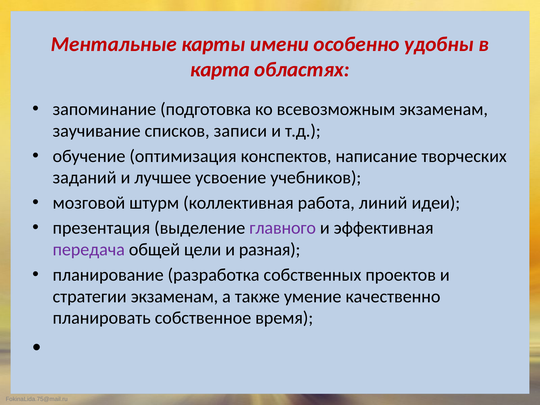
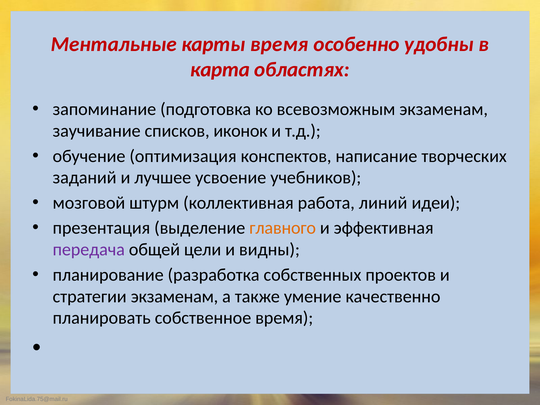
карты имени: имени -> время (279, 44)
записи: записи -> иконок (241, 131)
главного colour: purple -> orange (283, 228)
разная: разная -> видны (269, 250)
